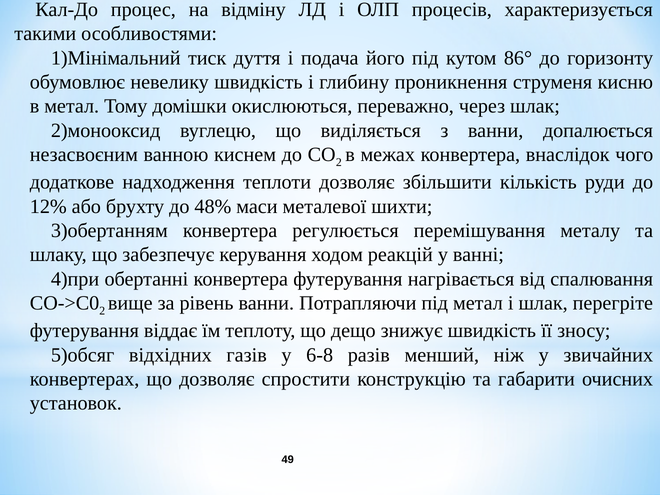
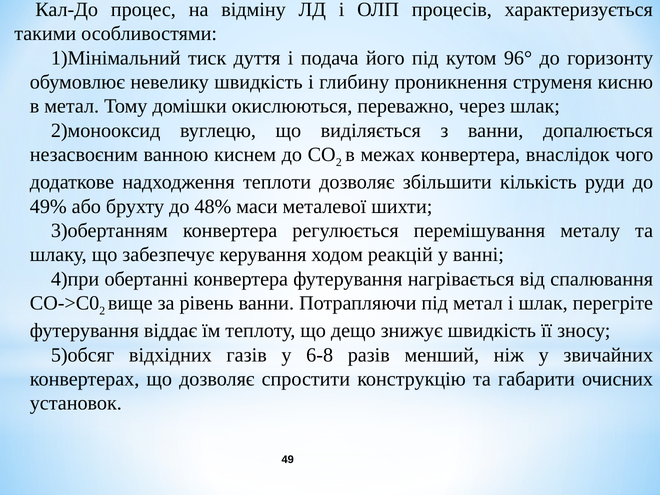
86°: 86° -> 96° (518, 58)
12%: 12% -> 49% (48, 206)
